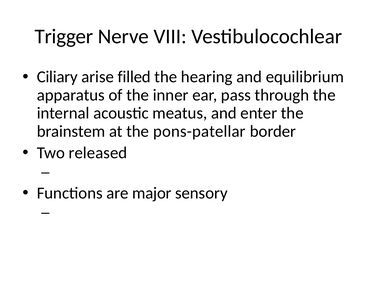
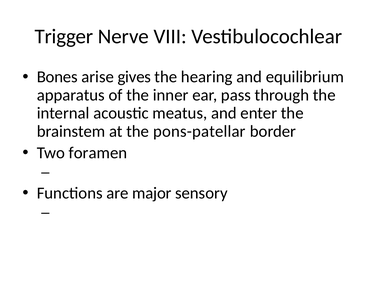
Ciliary: Ciliary -> Bones (57, 77)
filled: filled -> gives (134, 77)
released: released -> foramen (98, 153)
